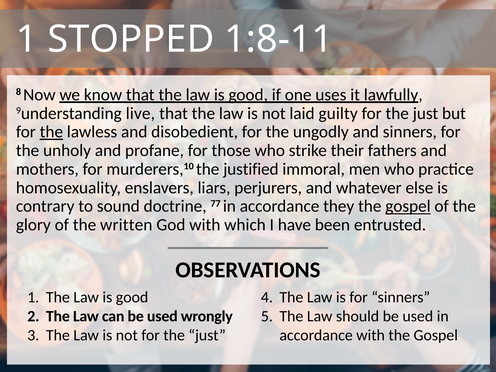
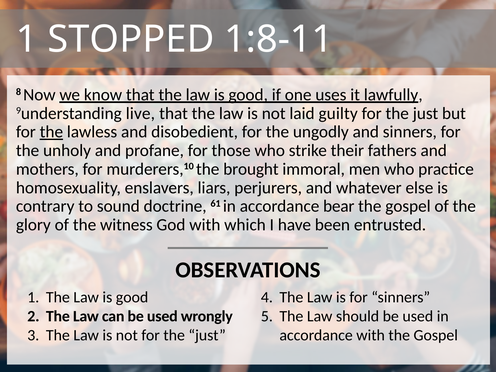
justified: justified -> brought (251, 169)
77: 77 -> 61 (216, 204)
they: they -> bear (339, 206)
gospel underline: present -> none (408, 206)
written: written -> witness (126, 225)
